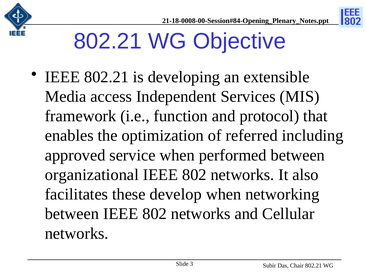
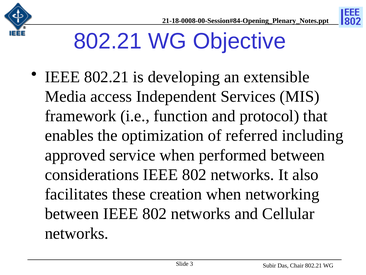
organizational: organizational -> considerations (92, 174)
develop: develop -> creation (176, 194)
